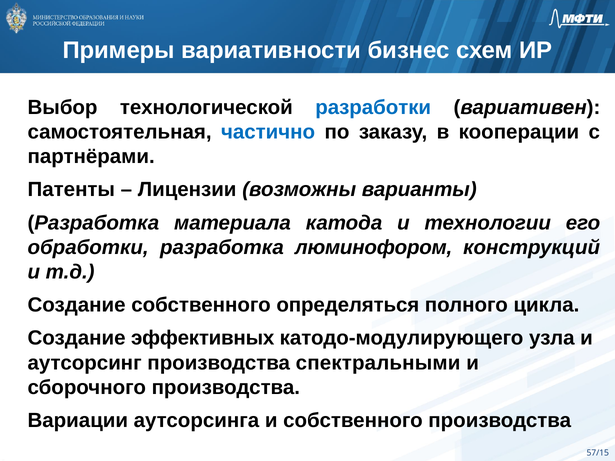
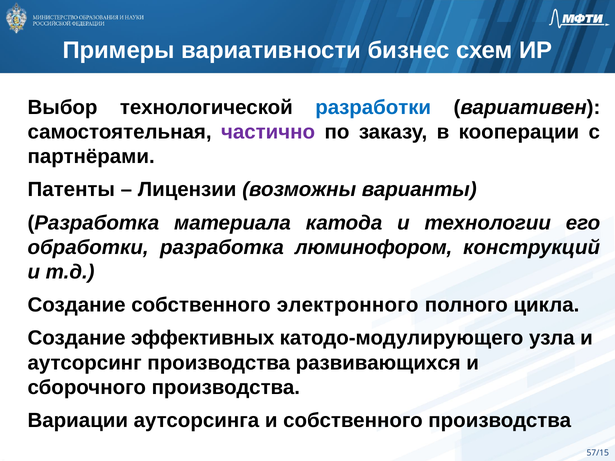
частично colour: blue -> purple (268, 132)
определяться: определяться -> электронного (348, 305)
спектральными: спектральными -> развивающихся (378, 363)
